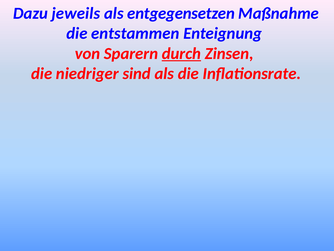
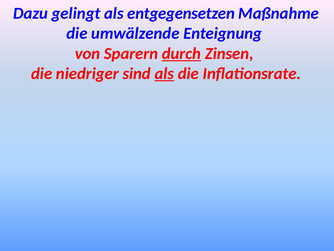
jeweils: jeweils -> gelingt (76, 13)
entstammen: entstammen -> umwälzende (135, 33)
als underline: none -> present (164, 73)
